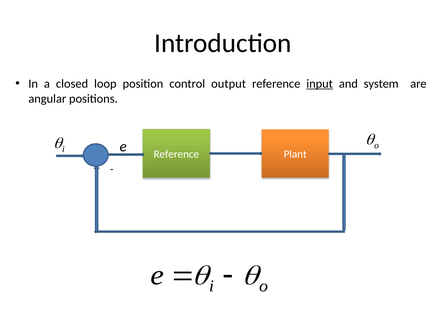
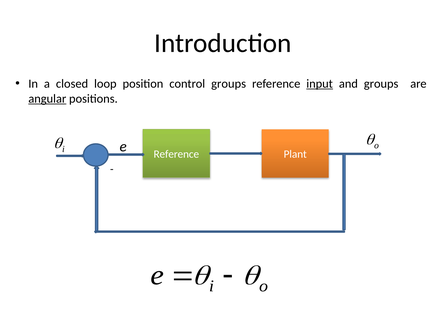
control output: output -> groups (229, 84)
and system: system -> groups (381, 84)
angular underline: none -> present (47, 99)
